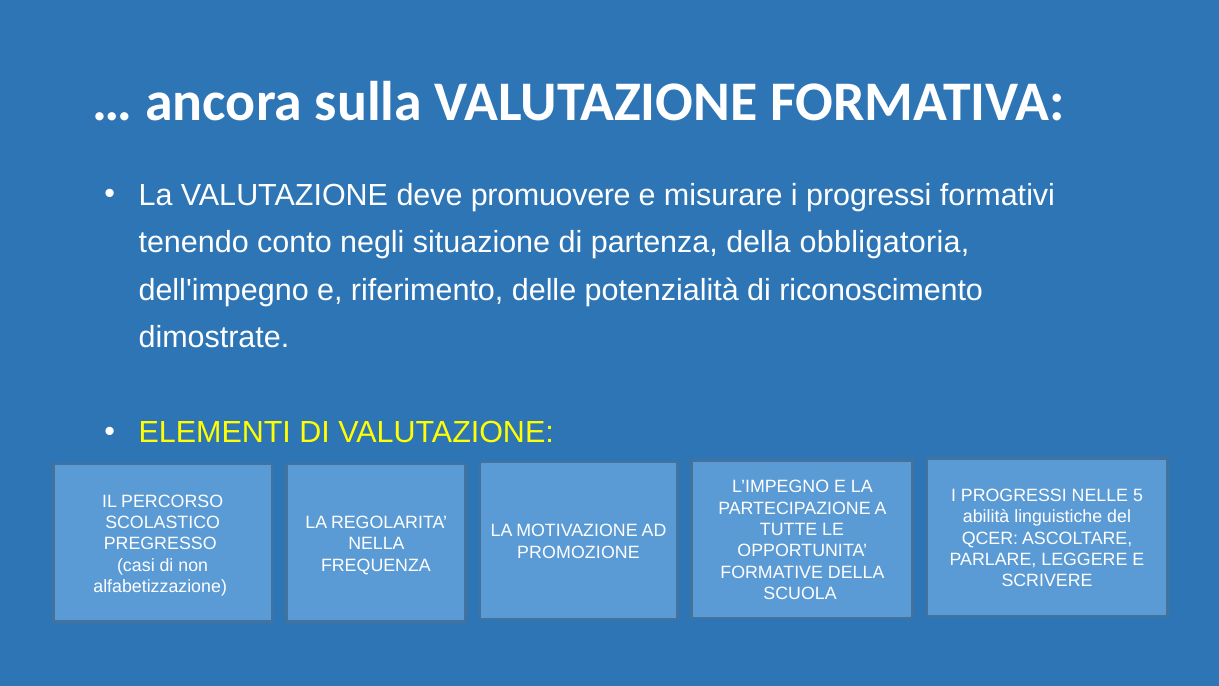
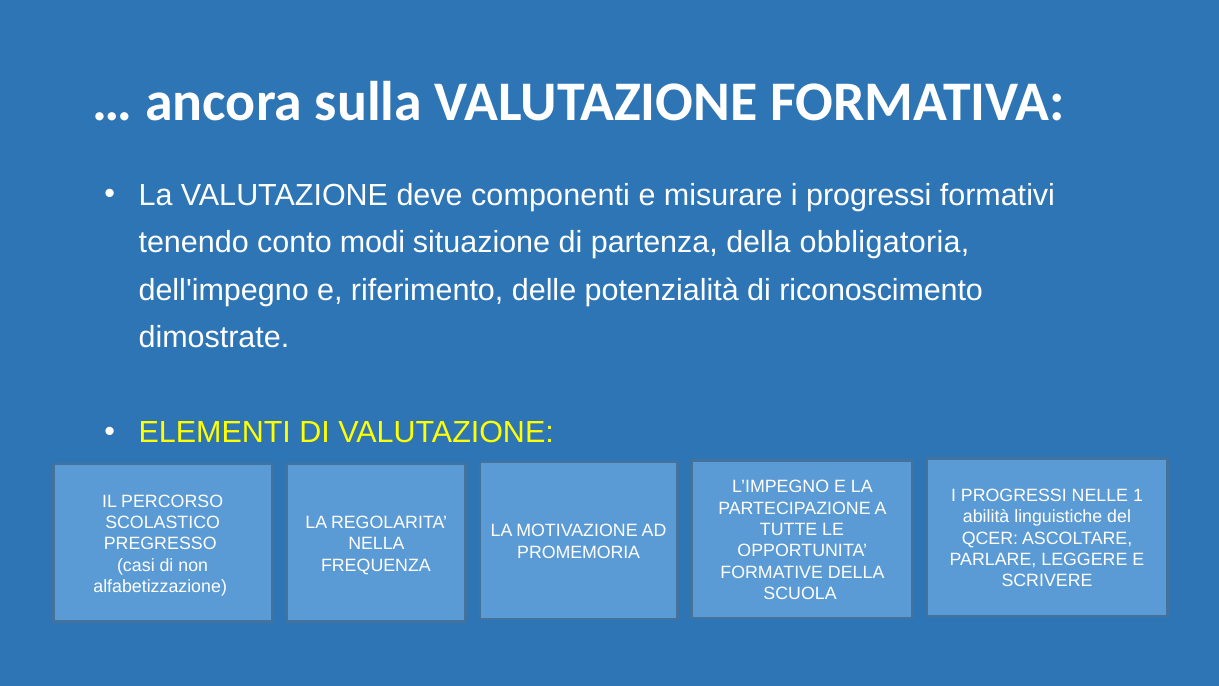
promuovere: promuovere -> componenti (551, 195)
negli: negli -> modi (372, 242)
5: 5 -> 1 (1138, 495)
PROMOZIONE: PROMOZIONE -> PROMEMORIA (579, 552)
